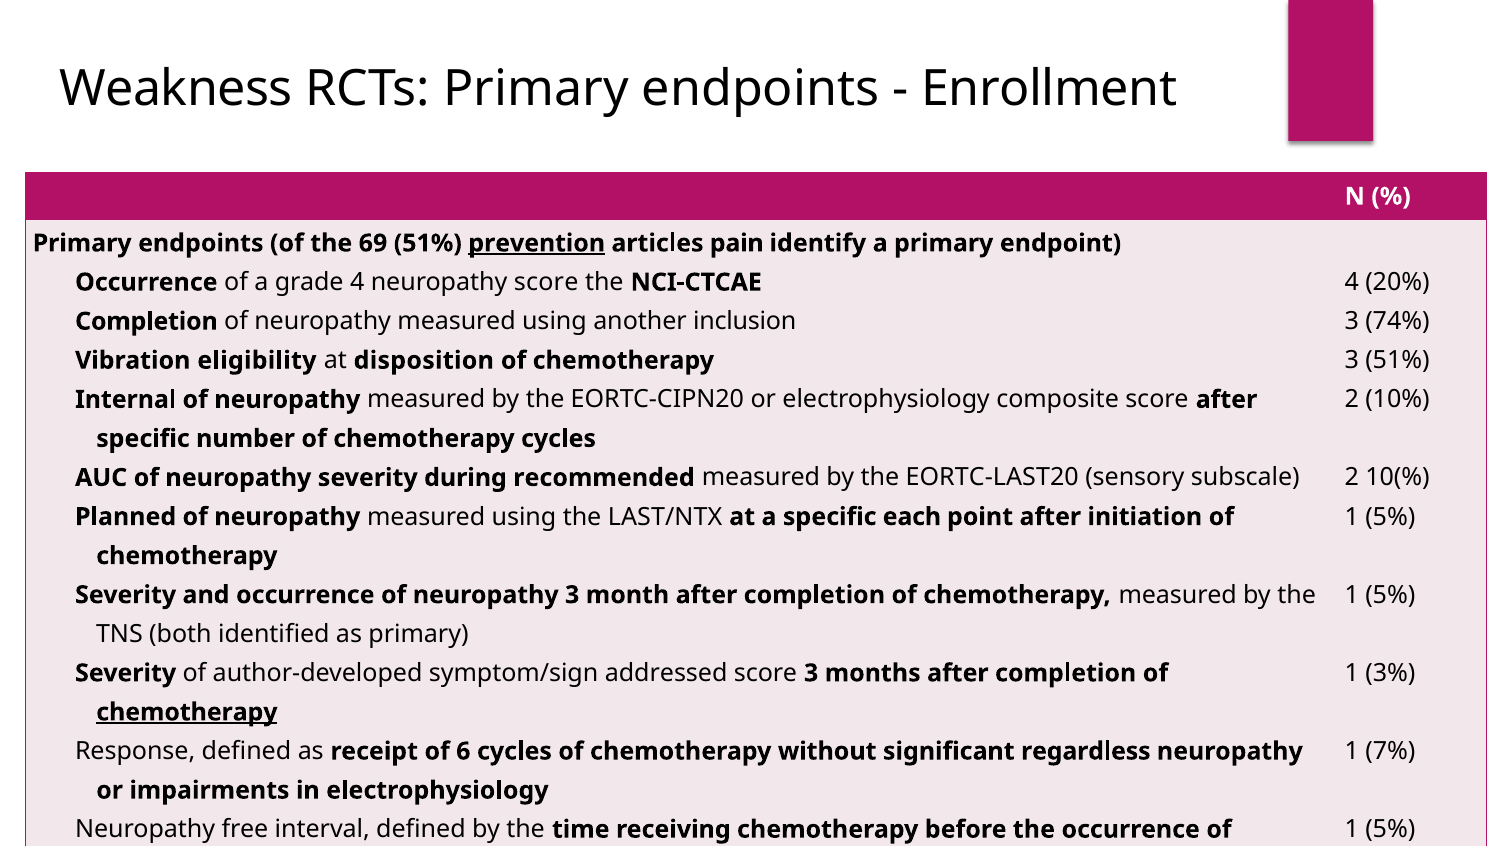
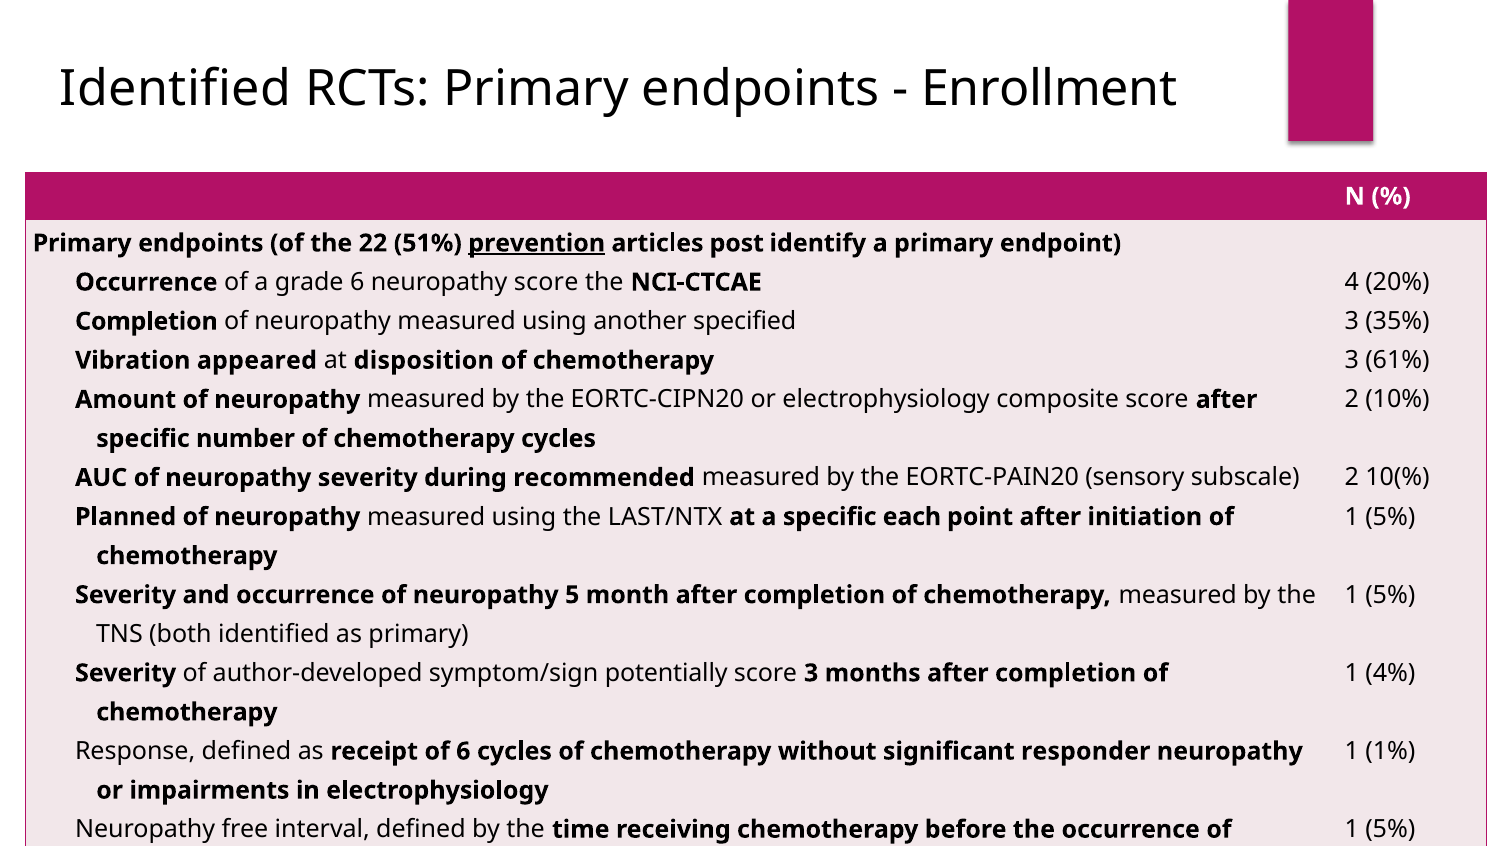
Weakness: Weakness -> Identified (176, 89)
69: 69 -> 22 (373, 243)
pain: pain -> post (737, 243)
grade 4: 4 -> 6 (357, 282)
74%: 74% -> 35% (1397, 322)
inclusion: inclusion -> specified (745, 322)
3 51%: 51% -> 61% (1397, 361)
eligibility: eligibility -> appeared (257, 361)
Internal: Internal -> Amount (126, 400)
EORTC-LAST20: EORTC-LAST20 -> EORTC-PAIN20 (992, 478)
neuropathy 3: 3 -> 5 (572, 595)
3%: 3% -> 4% (1390, 674)
addressed: addressed -> potentially (666, 674)
chemotherapy underline: present -> none (187, 713)
regardless: regardless -> responder (1086, 752)
7%: 7% -> 1% (1390, 752)
